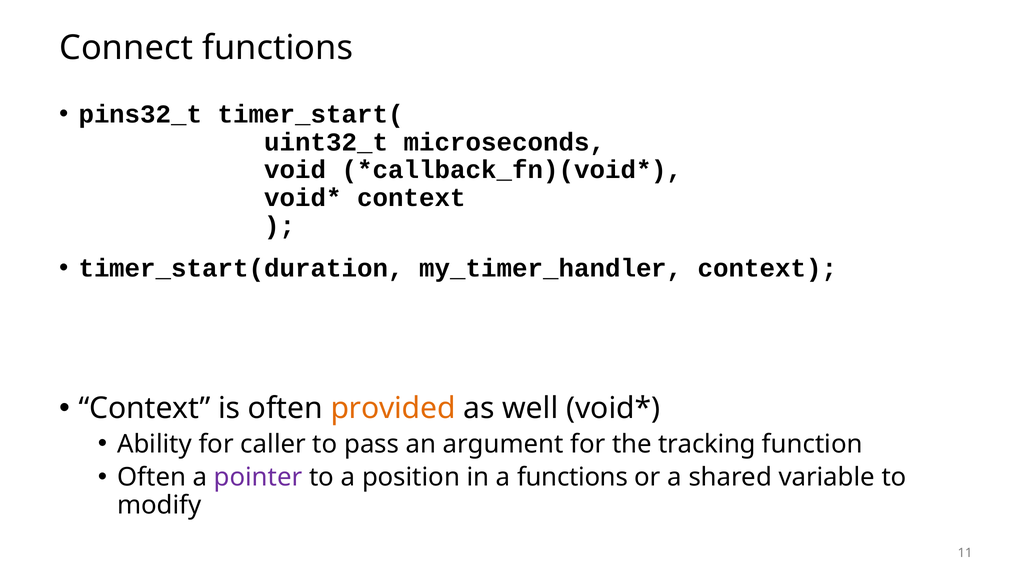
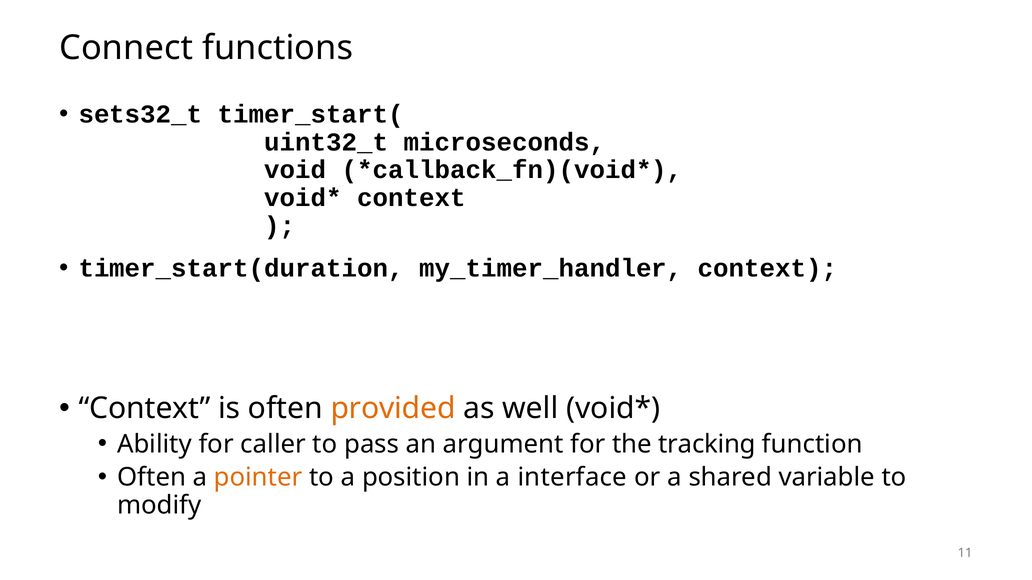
pins32_t: pins32_t -> sets32_t (140, 114)
pointer colour: purple -> orange (258, 478)
a functions: functions -> interface (572, 478)
